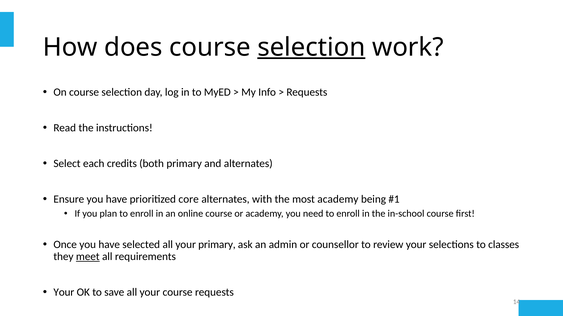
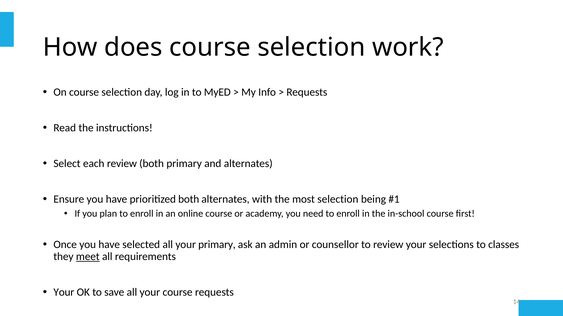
selection underline: present -> none (311, 47)
each credits: credits -> review (122, 164)
prioritized core: core -> both (189, 200)
most academy: academy -> selection (338, 200)
